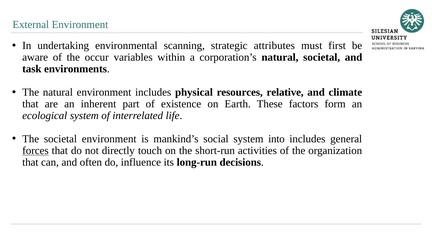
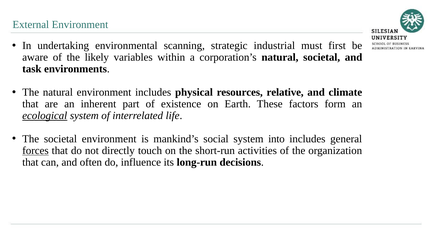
attributes: attributes -> industrial (274, 46)
occur: occur -> likely (97, 57)
ecological underline: none -> present (45, 116)
